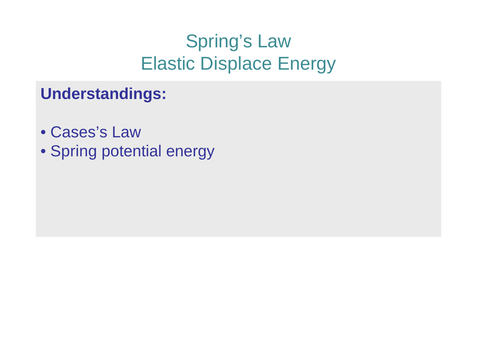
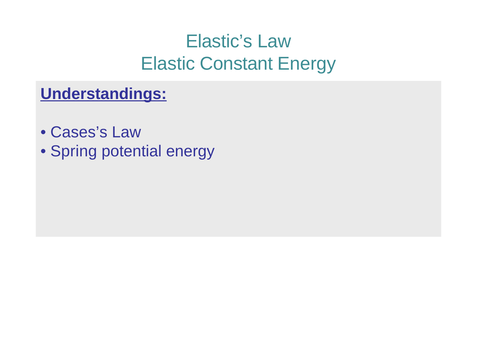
Spring’s: Spring’s -> Elastic’s (219, 41)
Displace: Displace -> Constant (236, 64)
Understandings underline: none -> present (104, 94)
